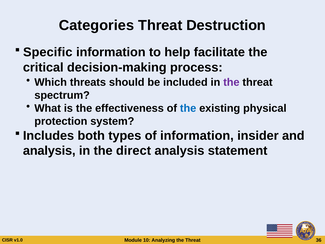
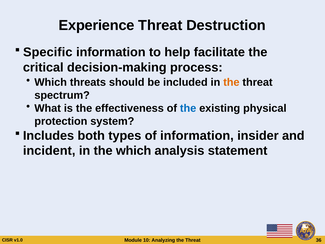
Categories: Categories -> Experience (97, 25)
the colour: purple -> orange (231, 82)
analysis: analysis -> incident (49, 151)
the direct: direct -> which (134, 151)
